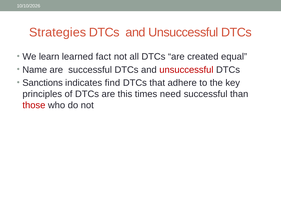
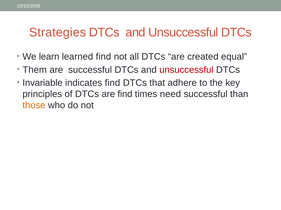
learned fact: fact -> find (103, 57)
Name: Name -> Them (35, 70)
Sanctions: Sanctions -> Invariable (43, 83)
are this: this -> find (125, 94)
those colour: red -> orange (34, 106)
